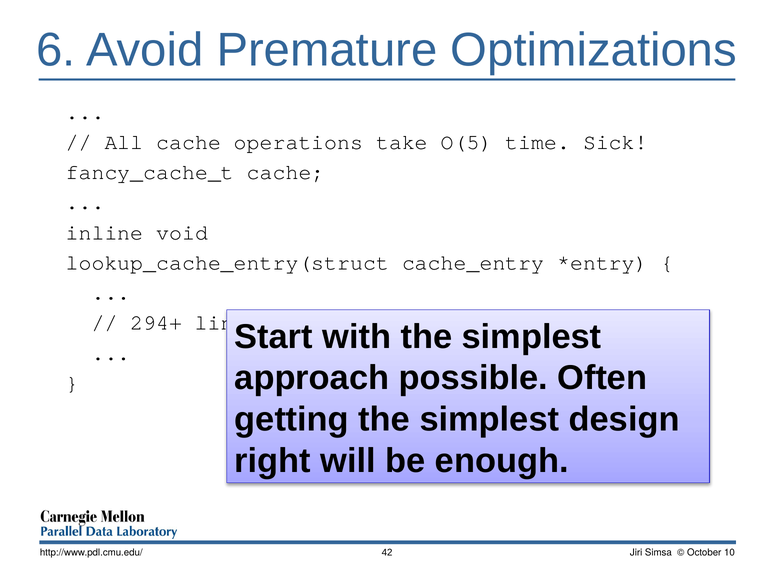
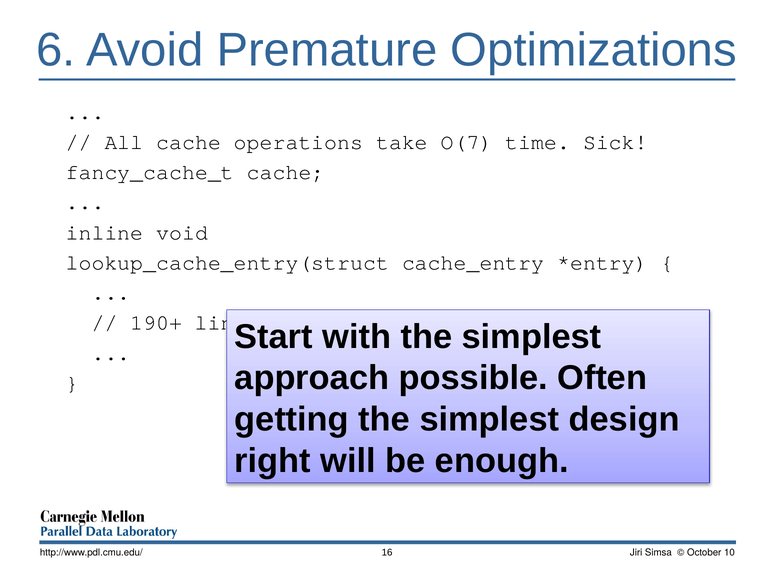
O(5: O(5 -> O(7 (467, 142)
294+: 294+ -> 190+ (156, 323)
42: 42 -> 16 (387, 552)
